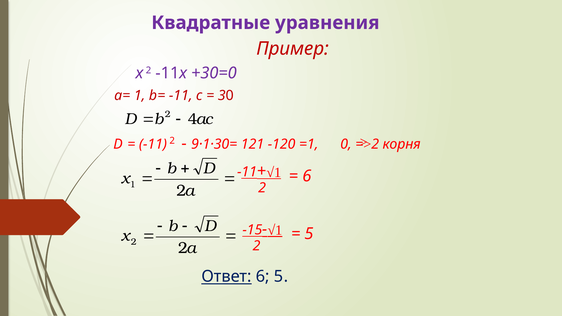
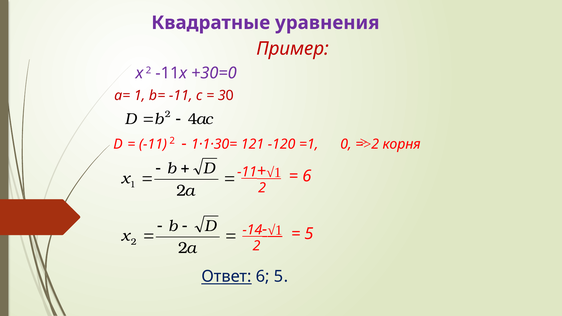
9·1·30=: 9·1·30= -> 1·1·30= (214, 144)
-15: -15 -> -14 (252, 230)
